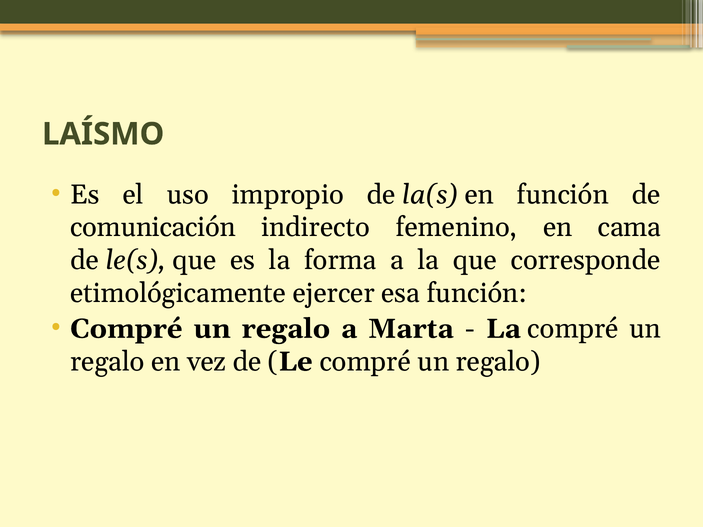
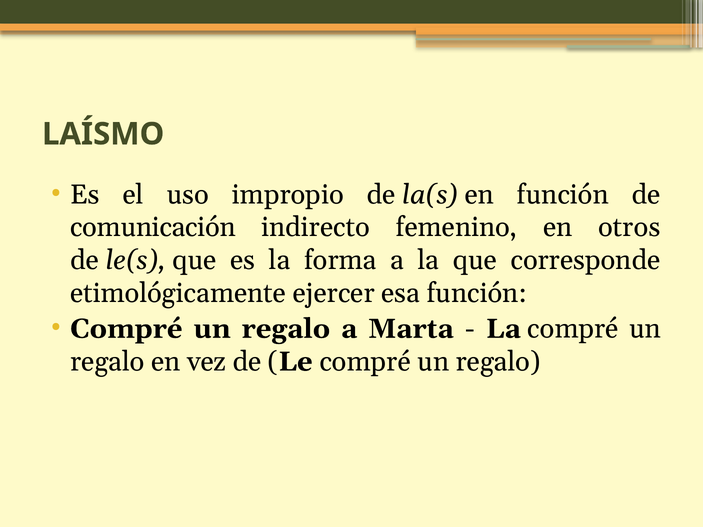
cama: cama -> otros (629, 228)
